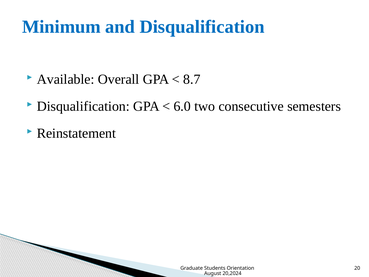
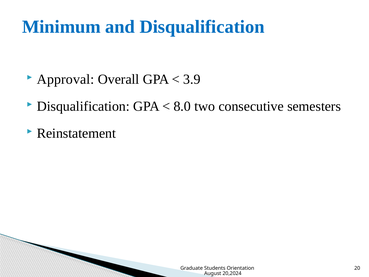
Available: Available -> Approval (66, 79)
8.7: 8.7 -> 3.9 (192, 79)
6.0: 6.0 -> 8.0 (182, 106)
